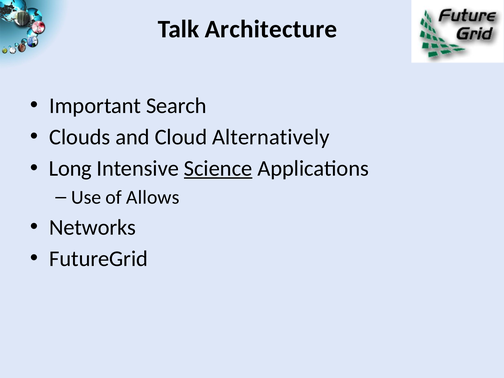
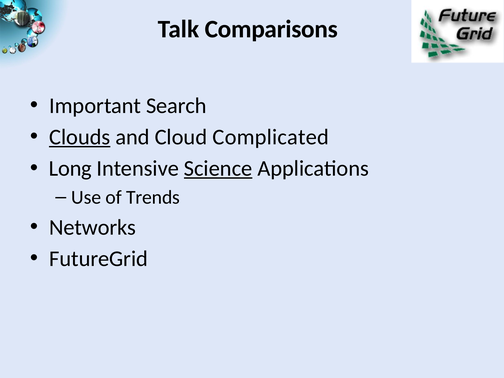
Architecture: Architecture -> Comparisons (271, 29)
Clouds underline: none -> present (80, 137)
Alternatively: Alternatively -> Complicated (271, 137)
Allows: Allows -> Trends (153, 197)
